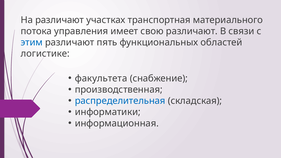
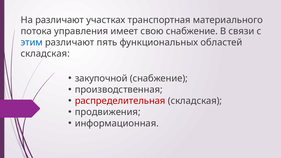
свою различают: различают -> снабжение (192, 31)
логистике: логистике -> складская (45, 54)
факультета: факультета -> закупочной (101, 78)
распределительная colour: blue -> red (120, 101)
информатики: информатики -> продвижения (108, 112)
